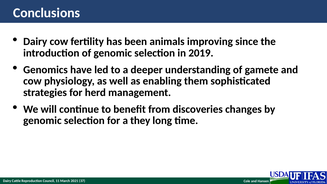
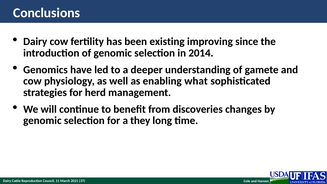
animals: animals -> existing (167, 42)
2019: 2019 -> 2014 (201, 53)
them: them -> what (196, 81)
